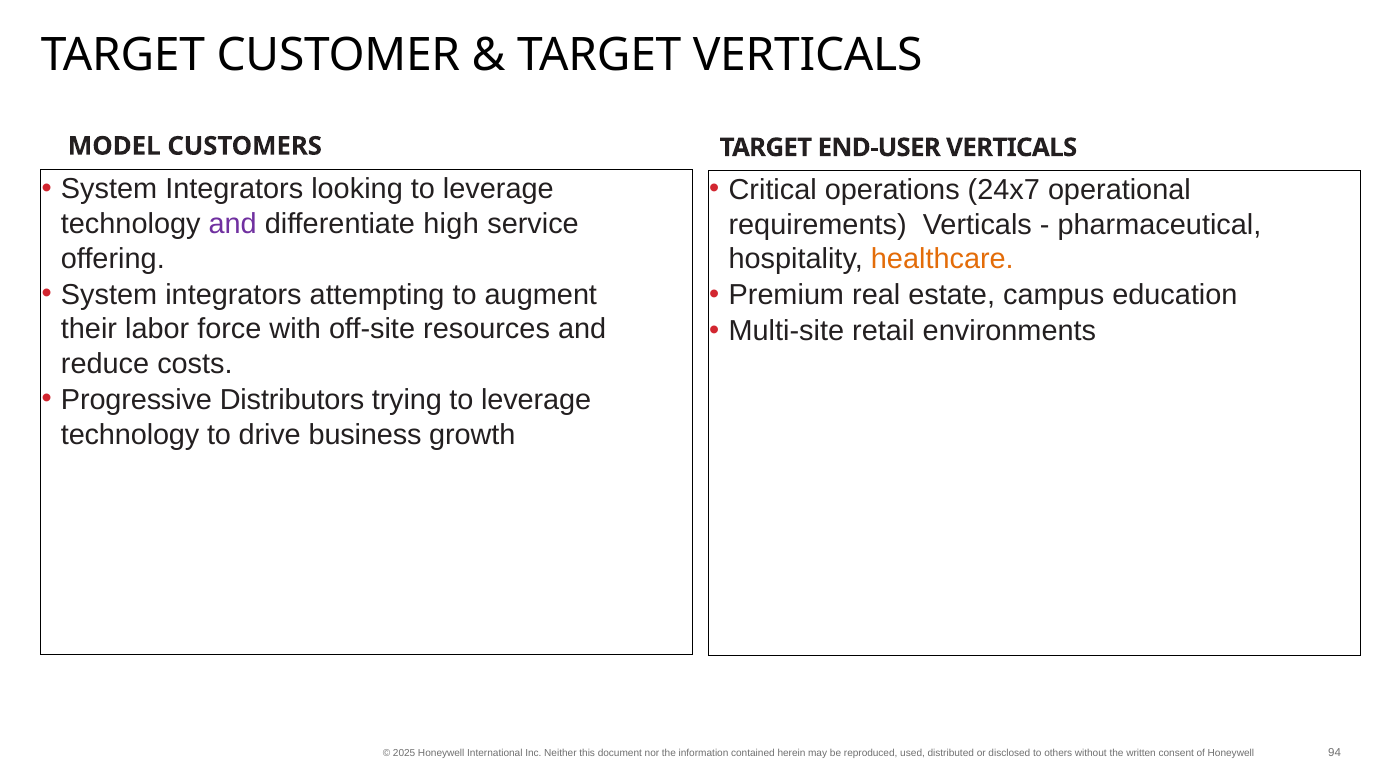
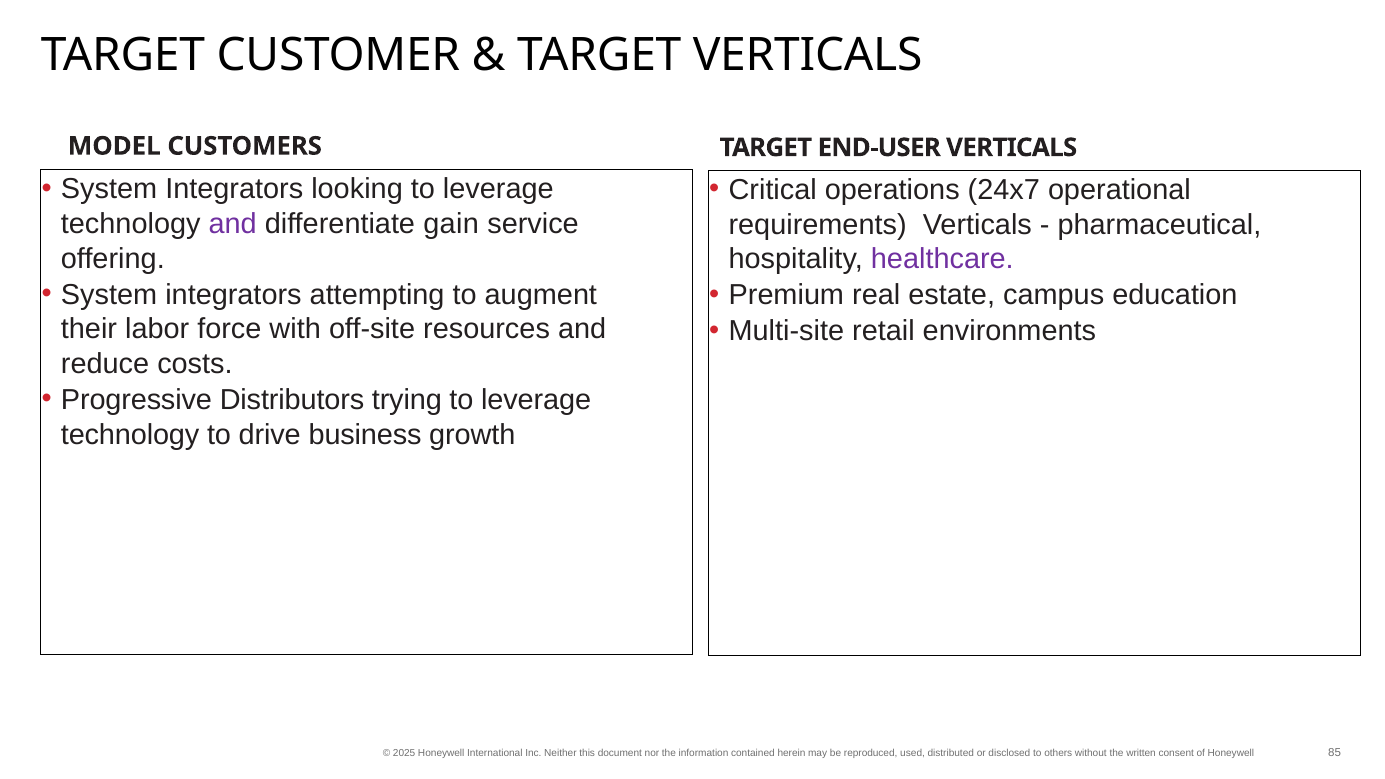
high: high -> gain (451, 224)
healthcare colour: orange -> purple (942, 259)
94: 94 -> 85 (1335, 753)
